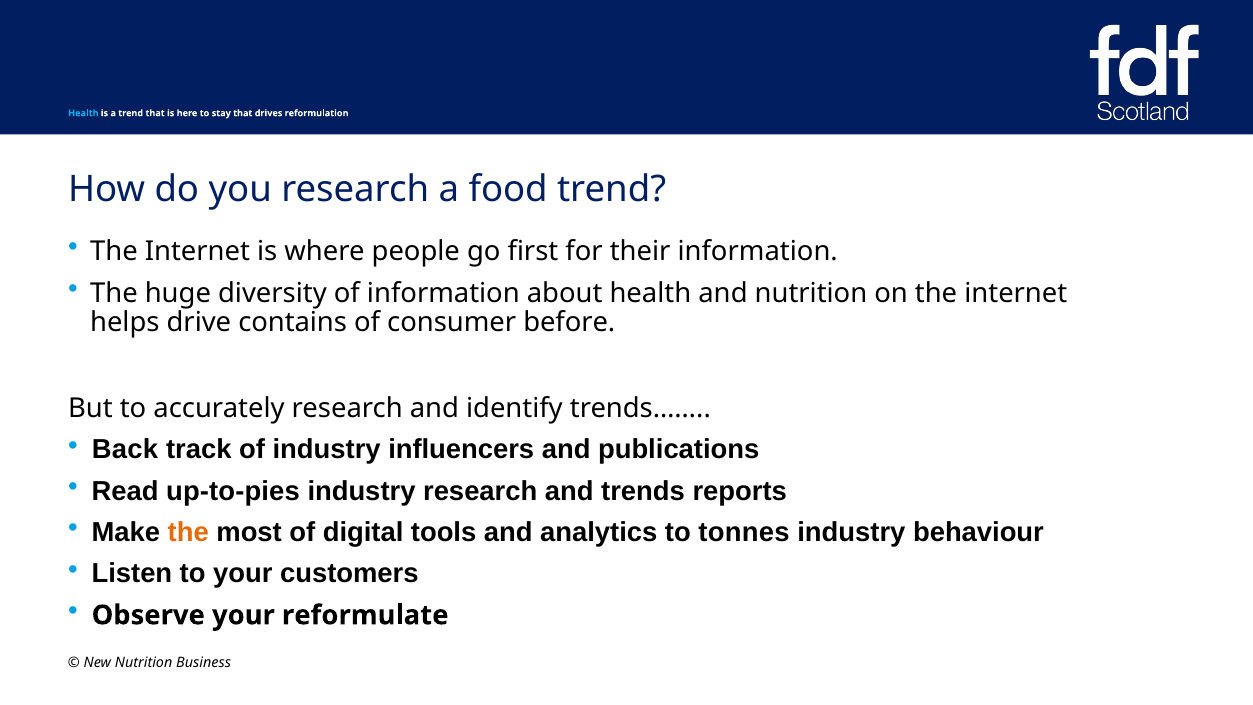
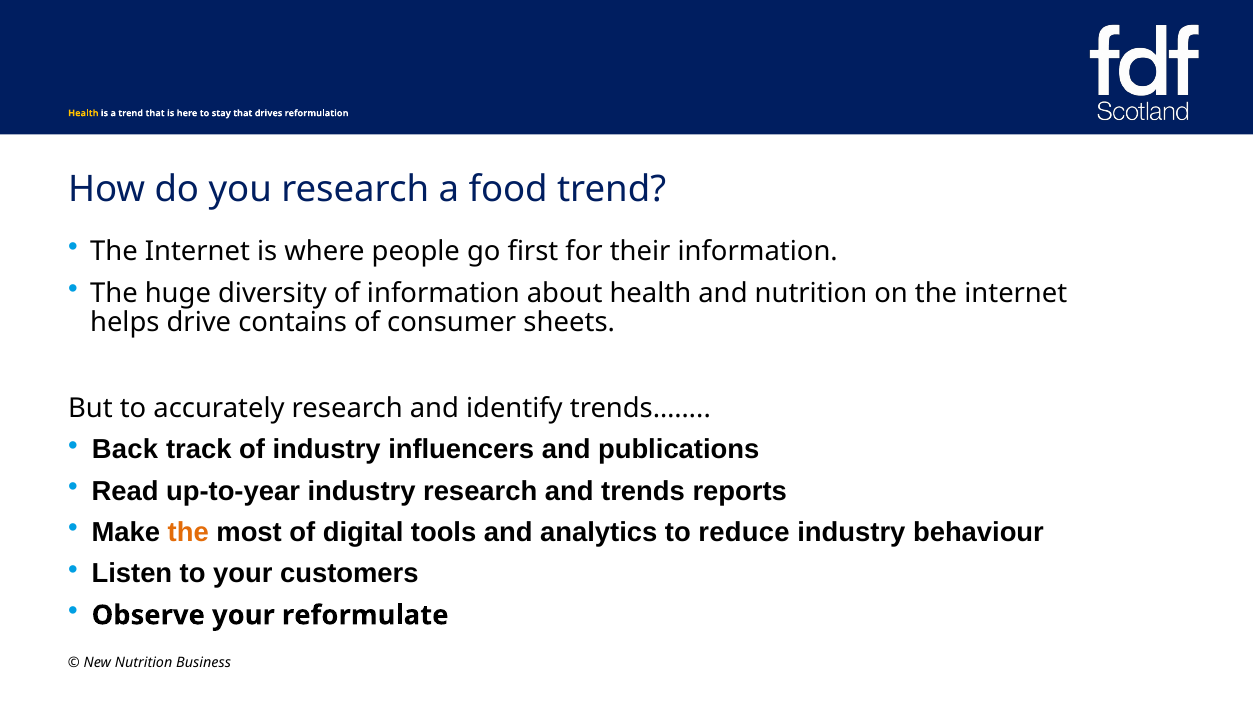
Health colour: light blue -> yellow (83, 113)
before: before -> sheets (569, 323)
up-to-pies: up-to-pies -> up-to-year (233, 491)
tonnes: tonnes -> reduce (744, 532)
